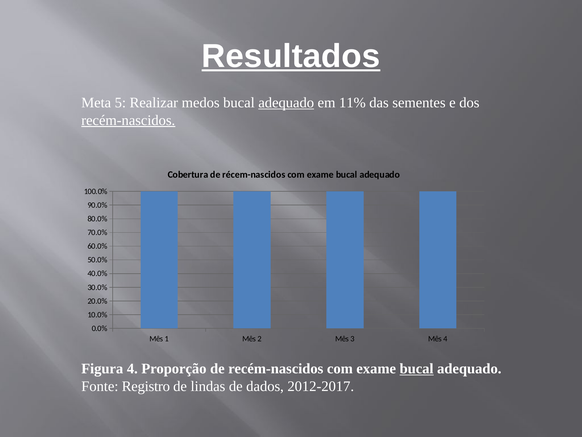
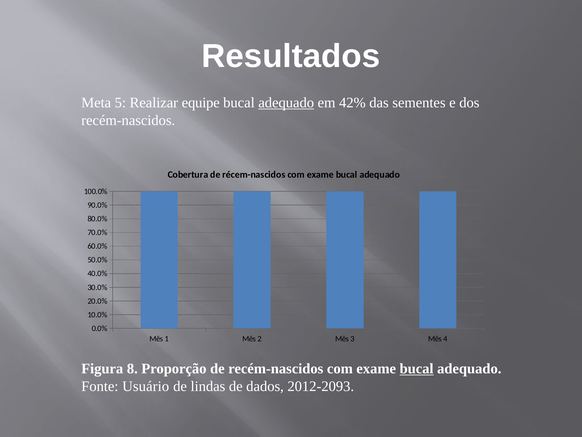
Resultados underline: present -> none (291, 56)
medos: medos -> equipe (201, 103)
11%: 11% -> 42% (352, 103)
recém-nascidos underline: present -> none (128, 120)
Figura 4: 4 -> 8 (132, 368)
Registro: Registro -> Usuário (146, 386)
2012-2017: 2012-2017 -> 2012-2093 (321, 386)
